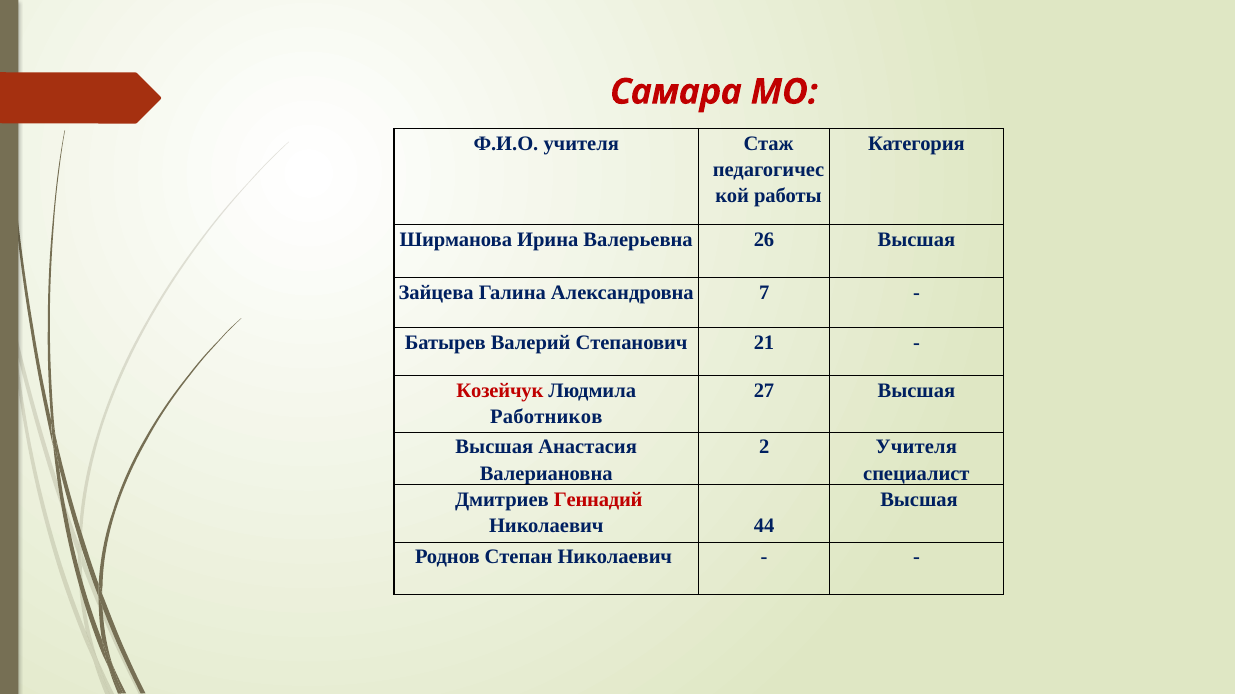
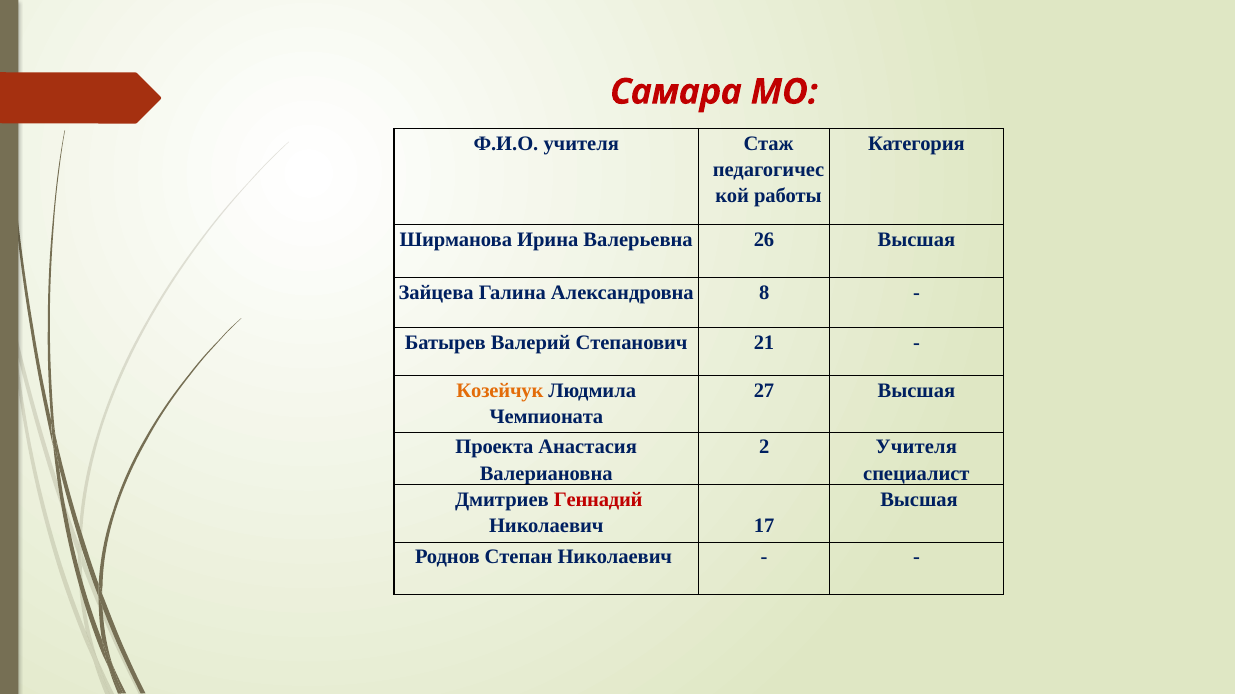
7: 7 -> 8 (764, 293)
Козейчук colour: red -> orange (500, 391)
Работников: Работников -> Чемпионата (546, 417)
Высшая: Высшая -> Проекта (494, 448)
44: 44 -> 17 (764, 527)
